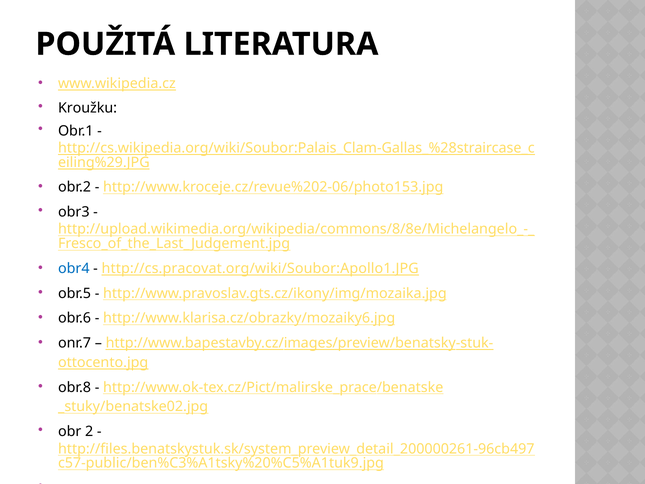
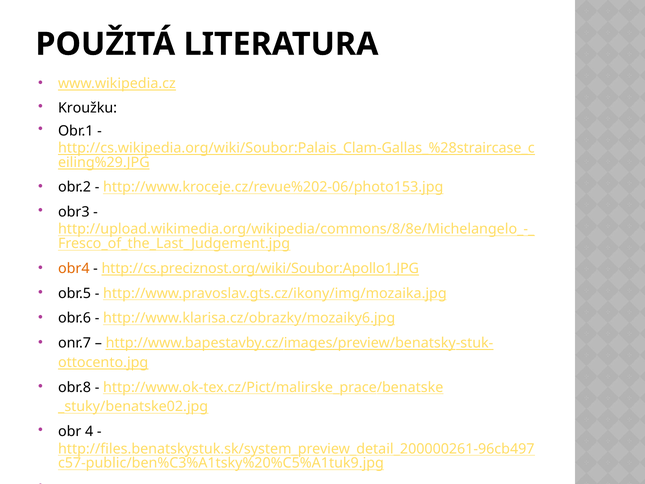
obr4 colour: blue -> orange (74, 268)
http://cs.pracovat.org/wiki/Soubor:Apollo1.JPG: http://cs.pracovat.org/wiki/Soubor:Apollo1.JPG -> http://cs.preciznost.org/wiki/Soubor:Apollo1.JPG (260, 268)
2: 2 -> 4 (89, 431)
